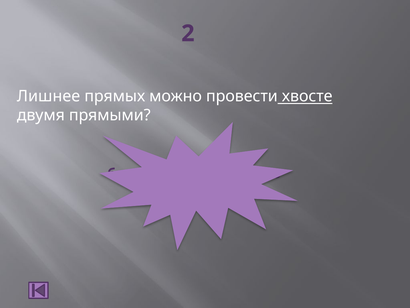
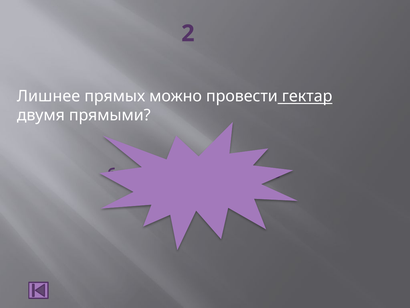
хвосте: хвосте -> гектар (307, 96)
